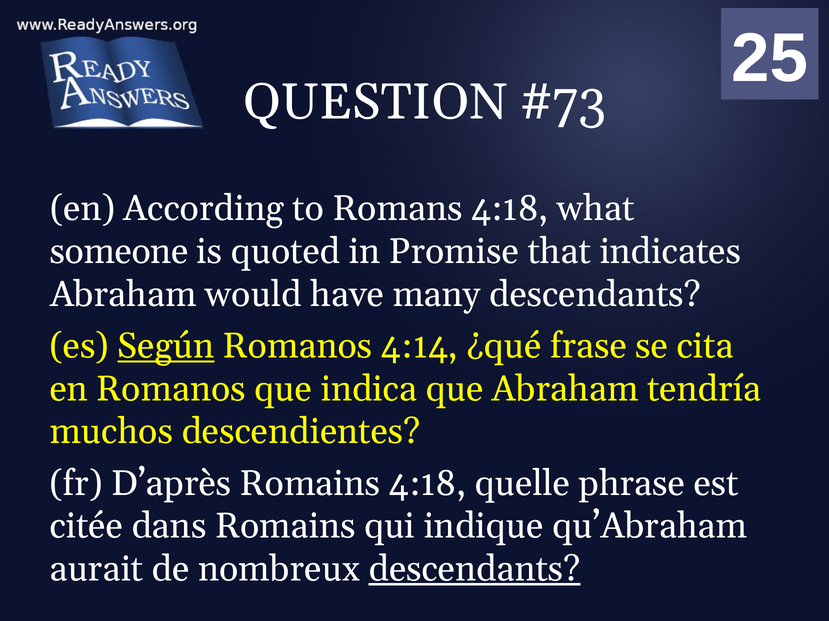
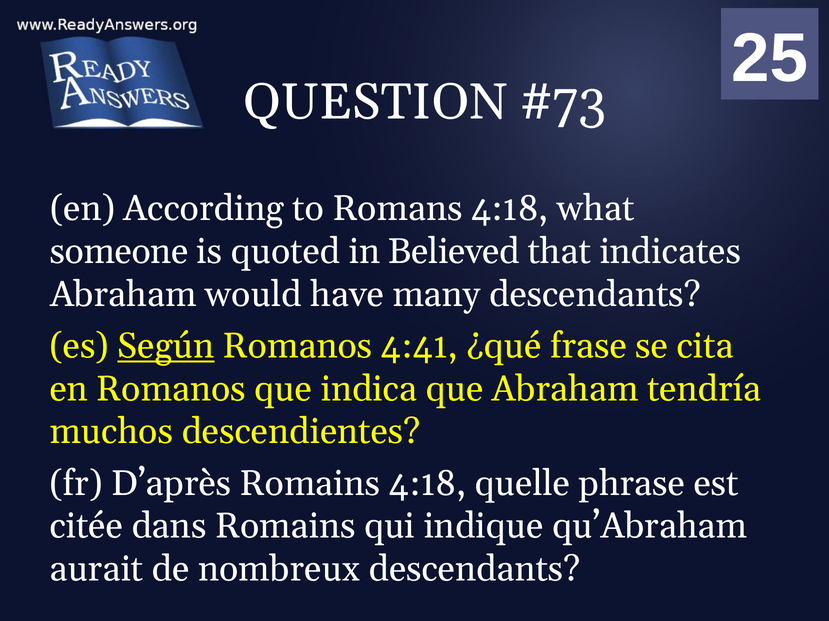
Promise: Promise -> Believed (454, 252)
4:14: 4:14 -> 4:41 (419, 346)
descendants underline: present -> none (475, 570)
